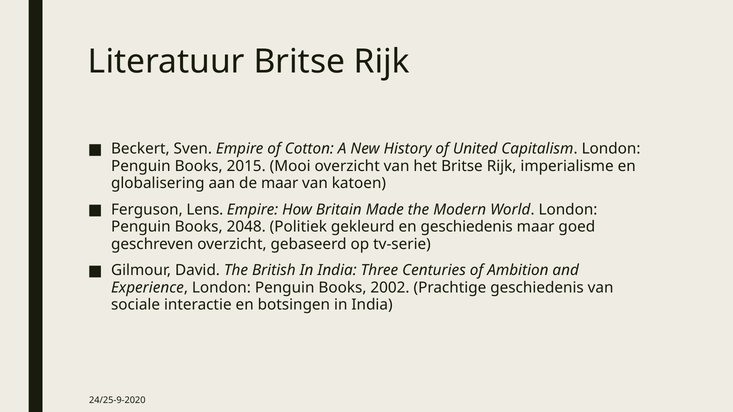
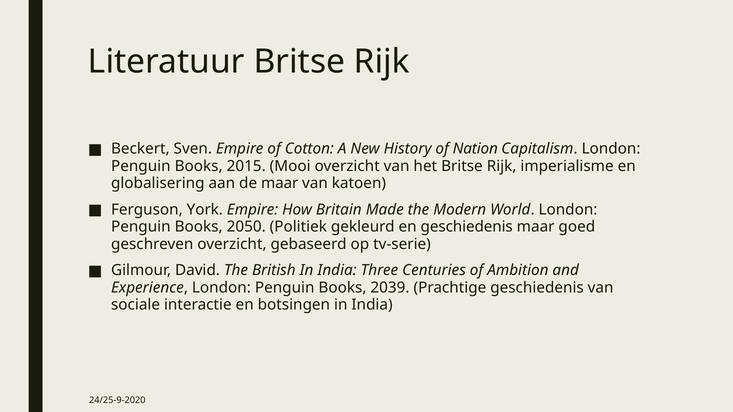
United: United -> Nation (475, 149)
Lens: Lens -> York (205, 210)
2048: 2048 -> 2050 (246, 227)
2002: 2002 -> 2039 (390, 288)
